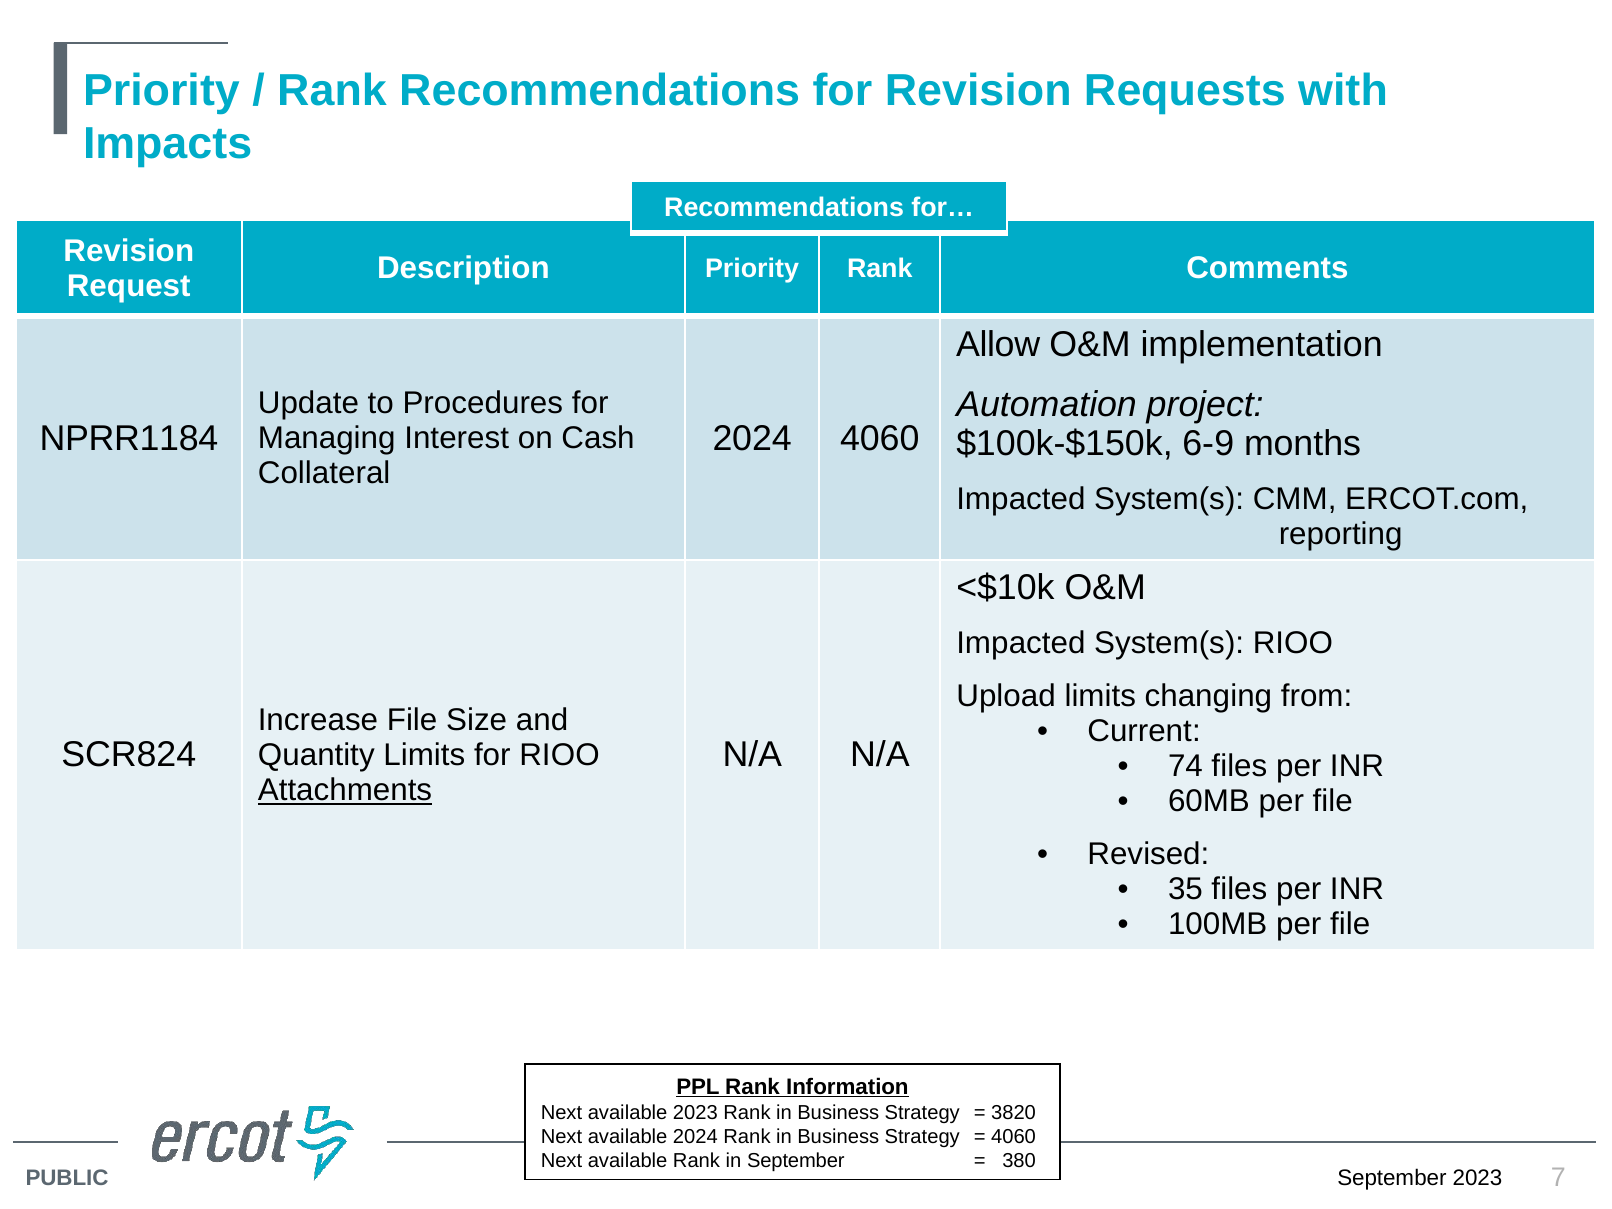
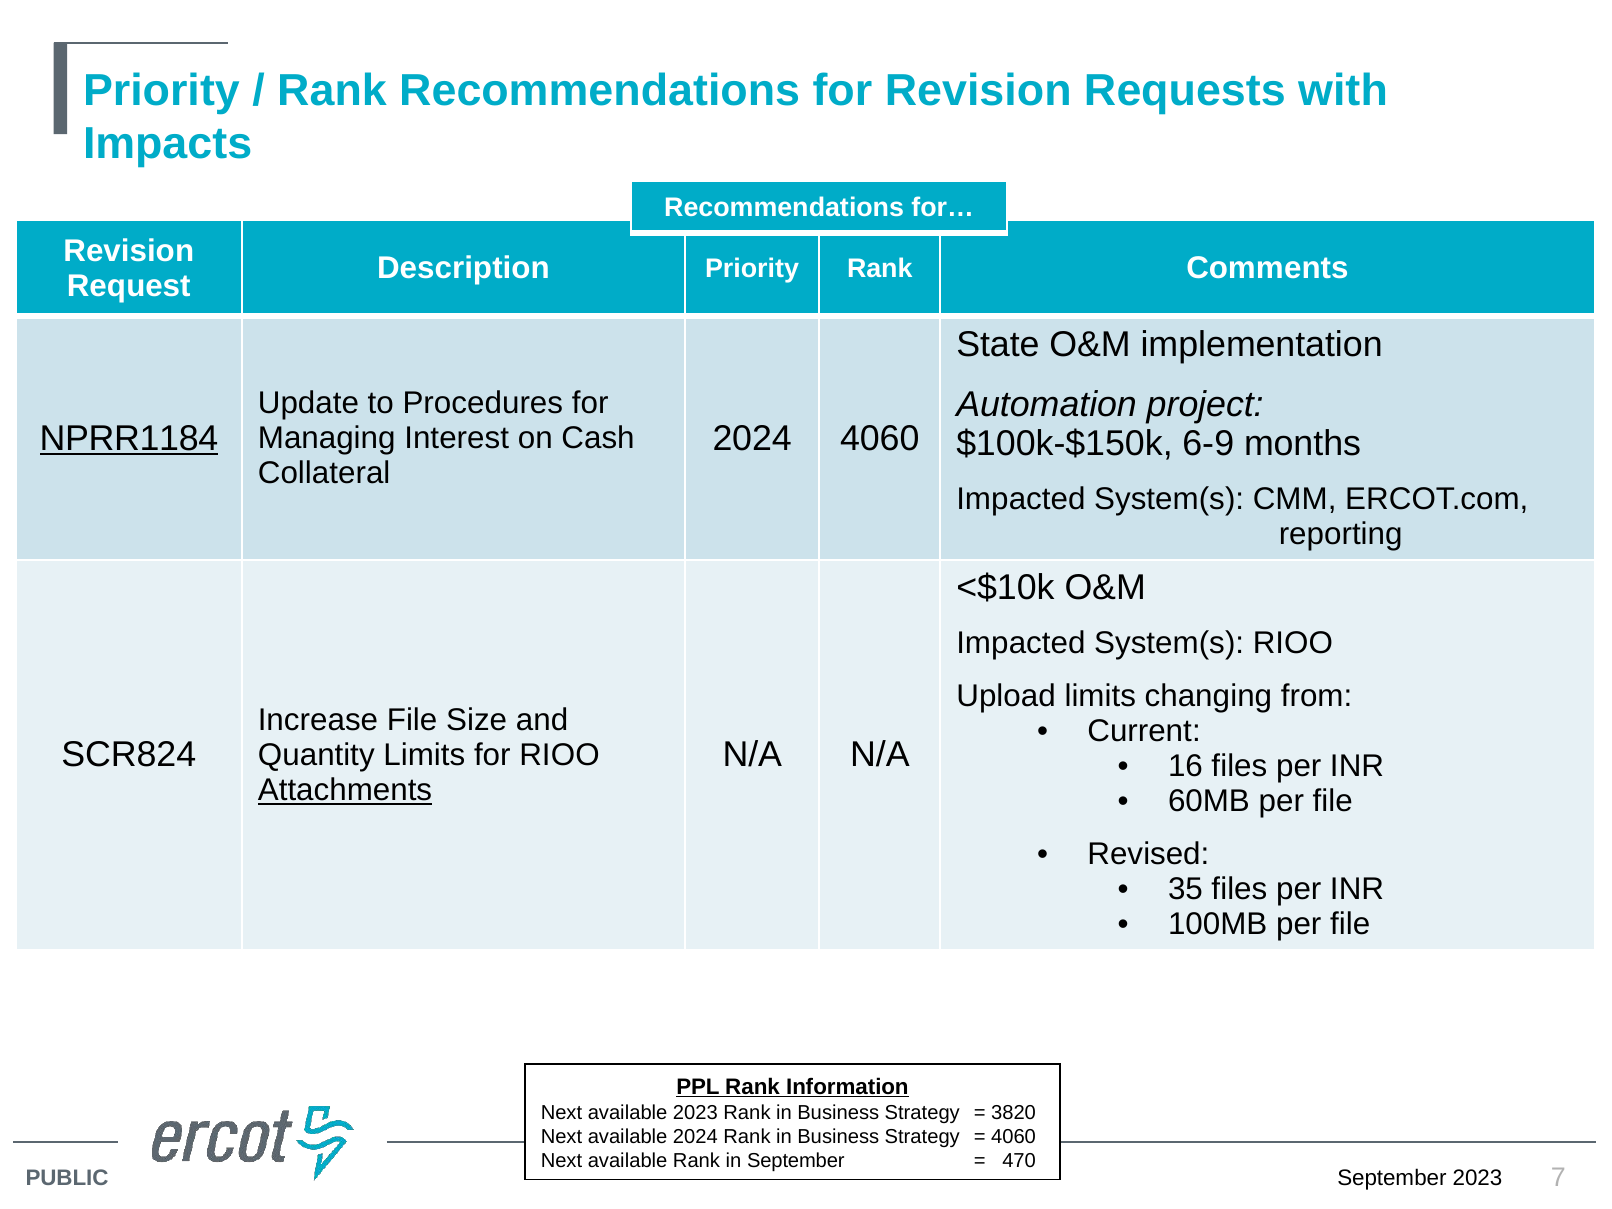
Allow: Allow -> State (998, 344)
NPRR1184 underline: none -> present (129, 438)
74: 74 -> 16 (1185, 766)
380: 380 -> 470 (1019, 1161)
